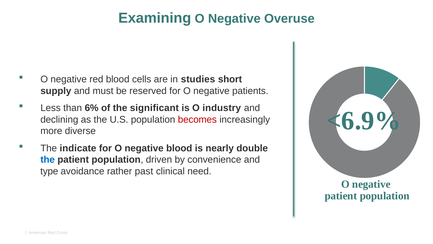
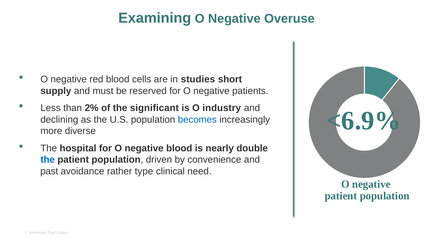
6%: 6% -> 2% (92, 108)
becomes colour: red -> blue (197, 119)
indicate: indicate -> hospital (78, 148)
type: type -> past (49, 171)
past: past -> type (144, 171)
